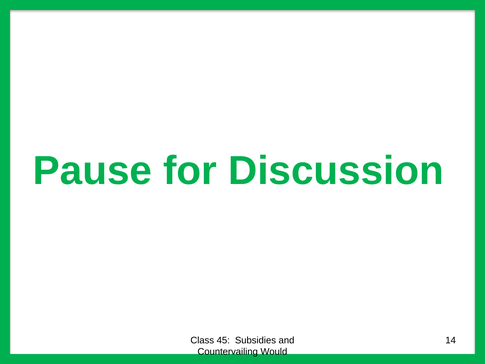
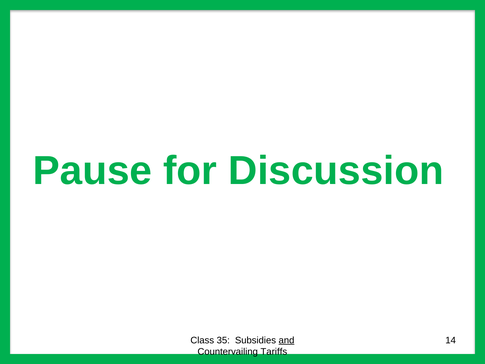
45: 45 -> 35 (223, 340)
and underline: none -> present (286, 340)
Would: Would -> Tariffs (274, 351)
